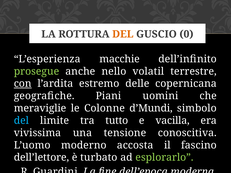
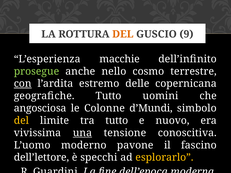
0: 0 -> 9 (186, 34)
volatil: volatil -> cosmo (148, 71)
geografiche Piani: Piani -> Tutto (109, 96)
meraviglie: meraviglie -> angosciosa (40, 108)
del colour: light blue -> yellow (21, 121)
vacilla: vacilla -> nuovo (173, 121)
una underline: none -> present (82, 133)
accosta: accosta -> pavone (135, 145)
turbato: turbato -> specchi (99, 158)
esplorarlo colour: light green -> yellow (164, 158)
